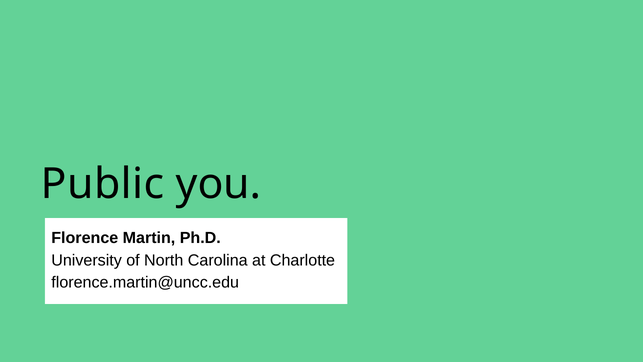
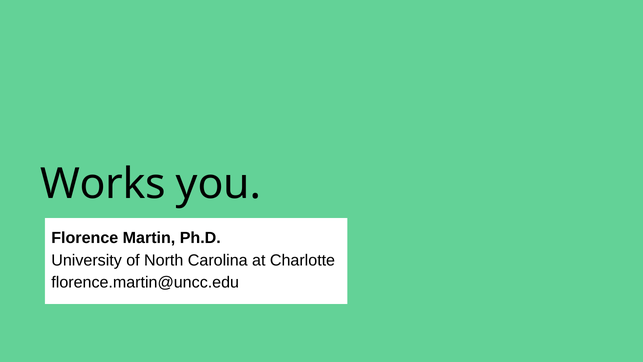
Public: Public -> Works (103, 184)
